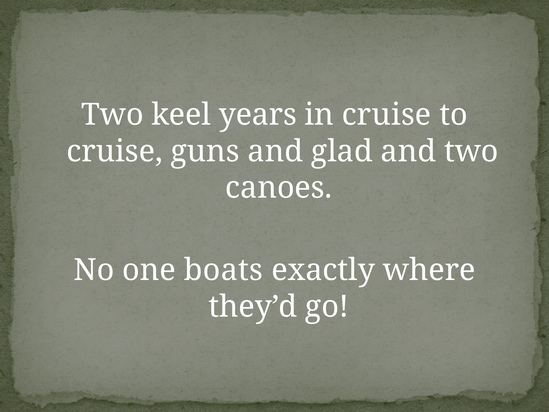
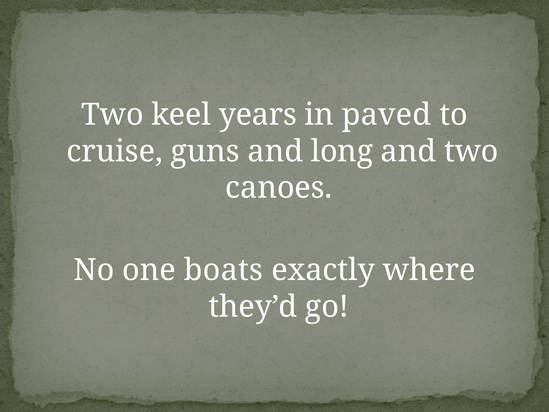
in cruise: cruise -> paved (387, 115)
glad: glad -> long (342, 151)
